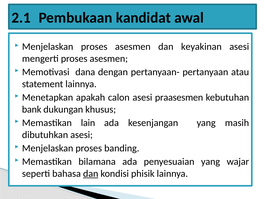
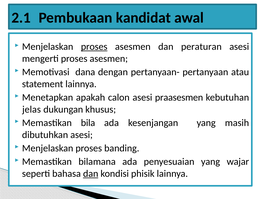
proses underline: none -> present (94, 47)
keyakinan: keyakinan -> peraturan (201, 47)
bank: bank -> jelas (32, 109)
lain: lain -> bila (88, 123)
